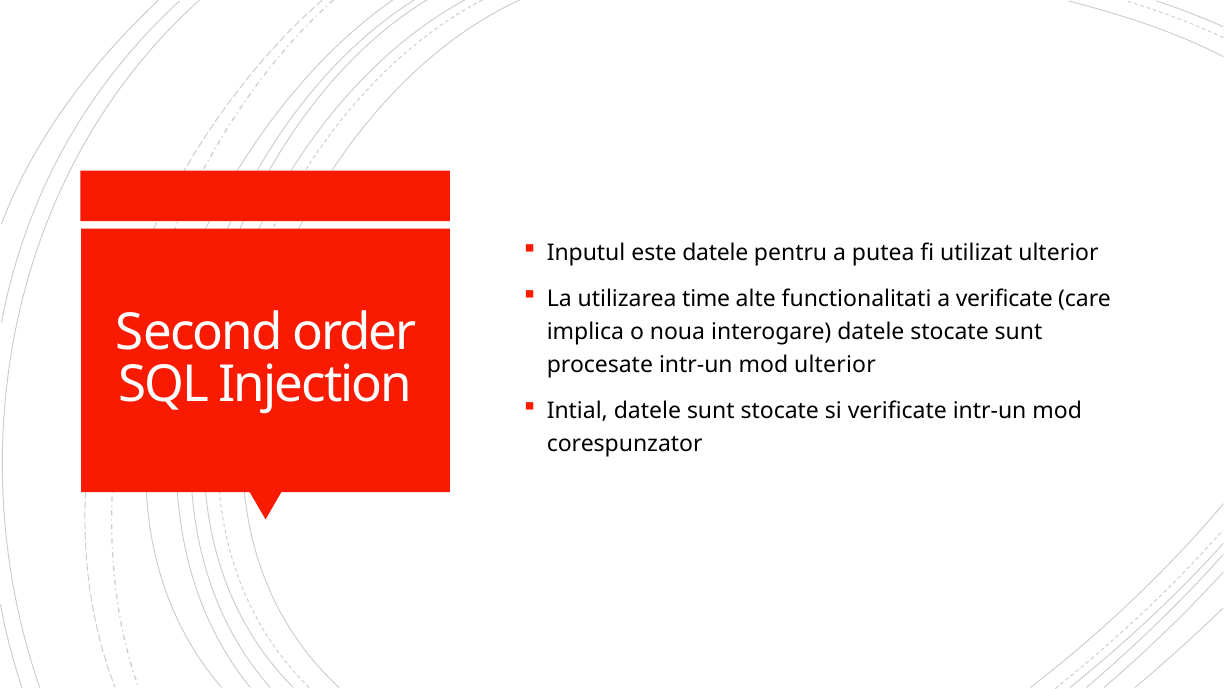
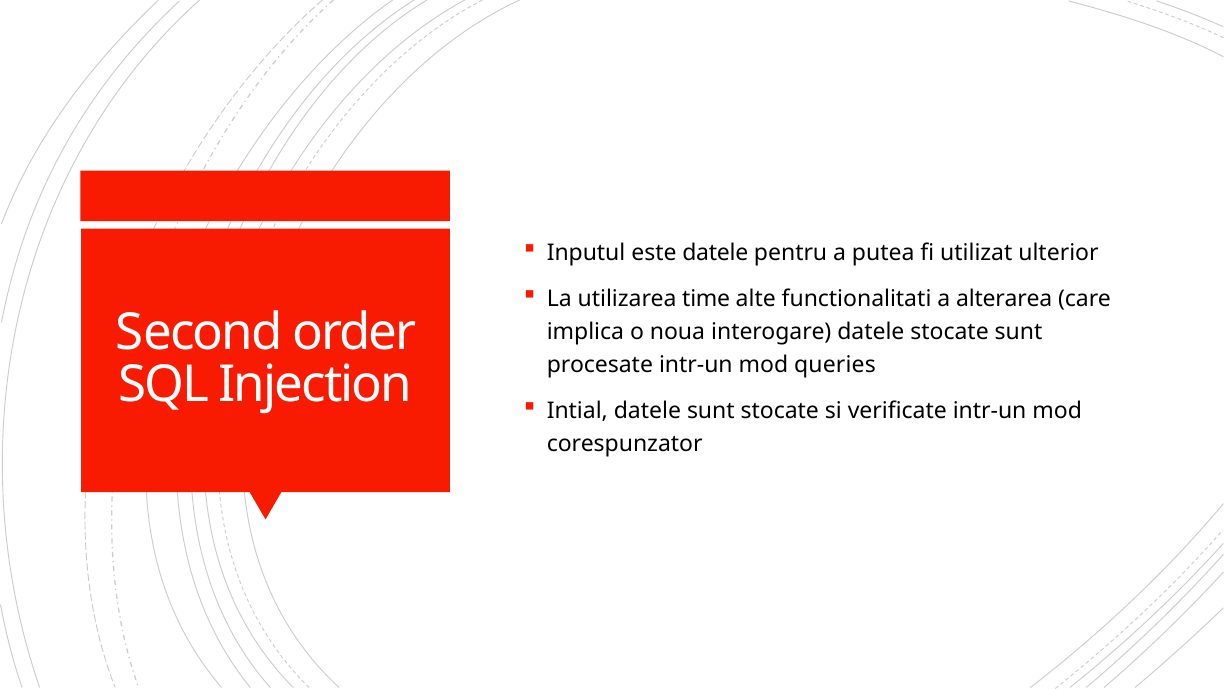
a verificate: verificate -> alterarea (1004, 299)
mod ulterior: ulterior -> queries (835, 366)
